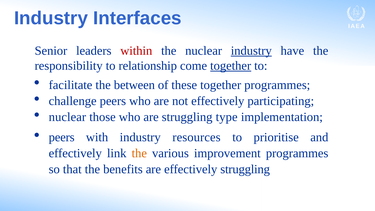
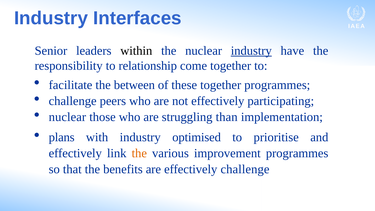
within colour: red -> black (136, 51)
together underline: present -> none (231, 66)
type: type -> than (227, 117)
peers: peers -> plans (62, 137)
resources: resources -> optimised (197, 137)
effectively struggling: struggling -> challenge (245, 169)
